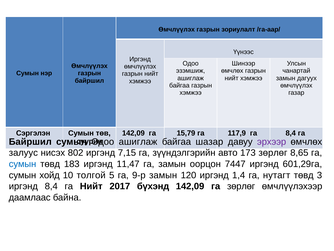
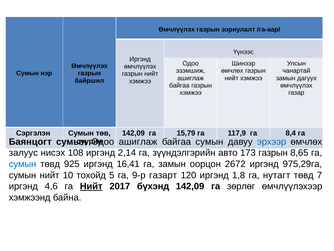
Байршил: Байршил -> Баянцогт (30, 141)
байгаа шазар: шазар -> сумын (209, 141)
эрхээр colour: purple -> blue (272, 141)
802: 802 -> 108 (76, 153)
7,15: 7,15 -> 2,14 (127, 153)
173 зөрлөг: зөрлөг -> газрын (273, 153)
183: 183 -> 925 (72, 164)
11,47: 11,47 -> 16,41 (128, 164)
7447: 7447 -> 2672 (235, 164)
601,29га: 601,29га -> 975,29га (302, 164)
сумын хойд: хойд -> нийт (50, 175)
толгой: толгой -> тохойд (91, 175)
9-р замын: замын -> газарт (163, 175)
1,4: 1,4 -> 1,8 (239, 175)
3: 3 -> 7 (320, 175)
иргэнд 8,4: 8,4 -> 4,6 (51, 186)
Нийт underline: none -> present (91, 186)
даамлаас: даамлаас -> хэмжээнд (30, 197)
